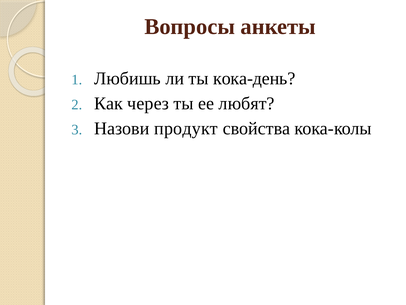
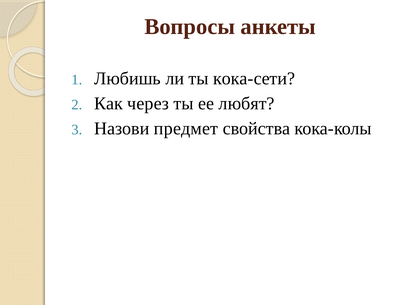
кока-день: кока-день -> кока-сети (254, 78)
продукт: продукт -> предмет (186, 128)
